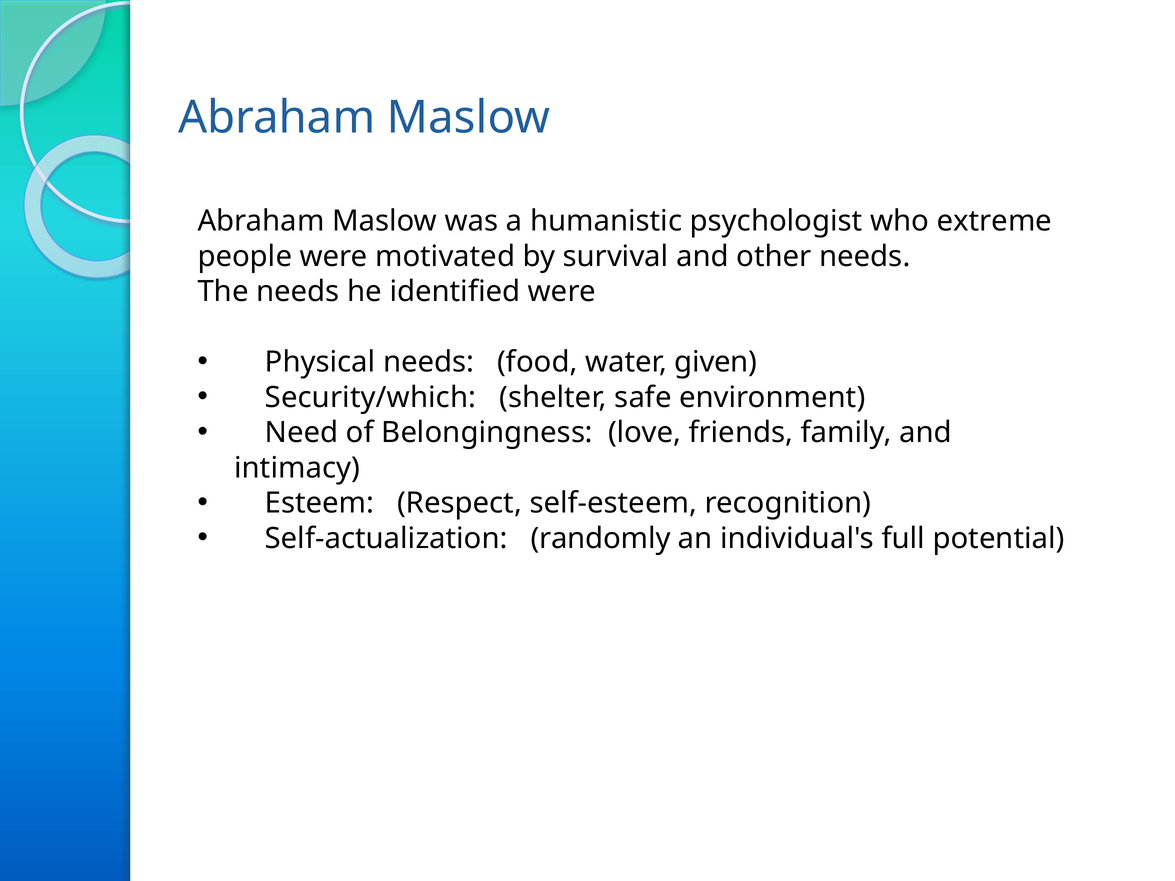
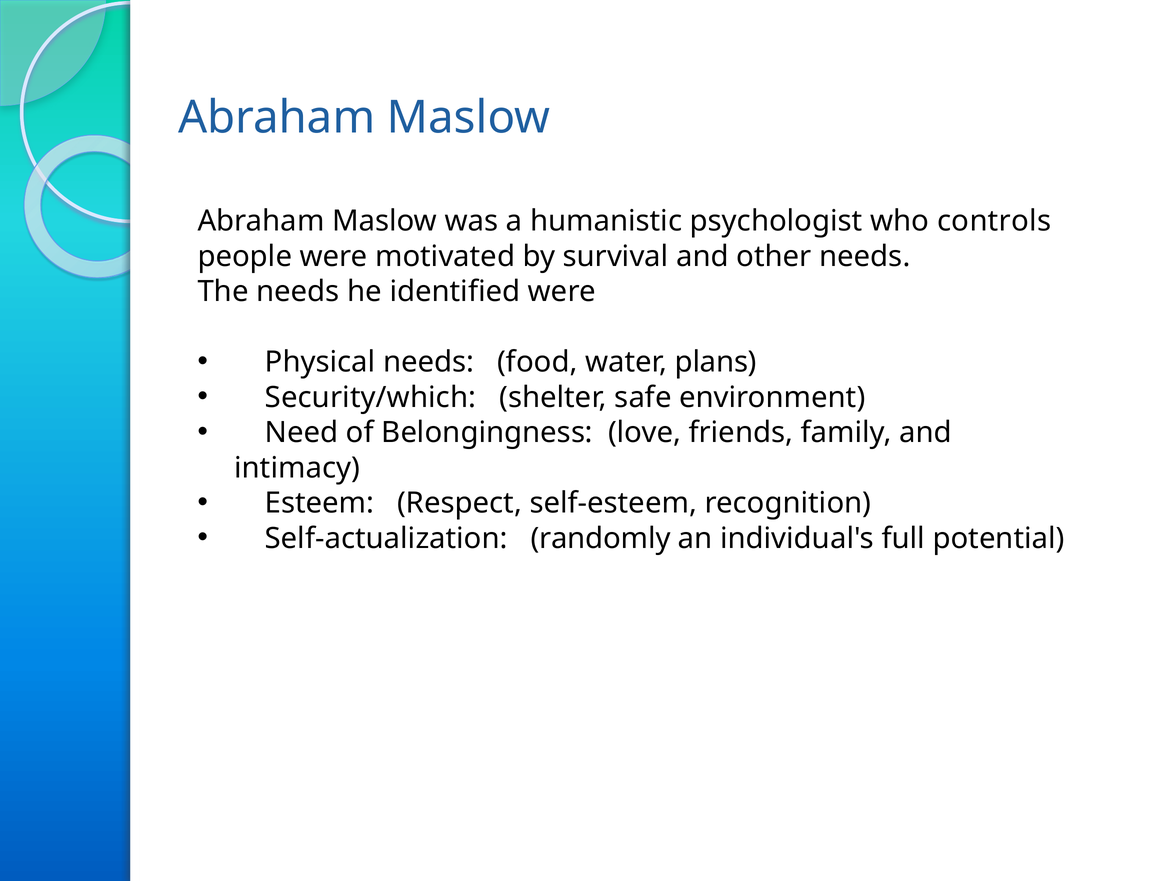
extreme: extreme -> controls (994, 221)
given: given -> plans (716, 362)
